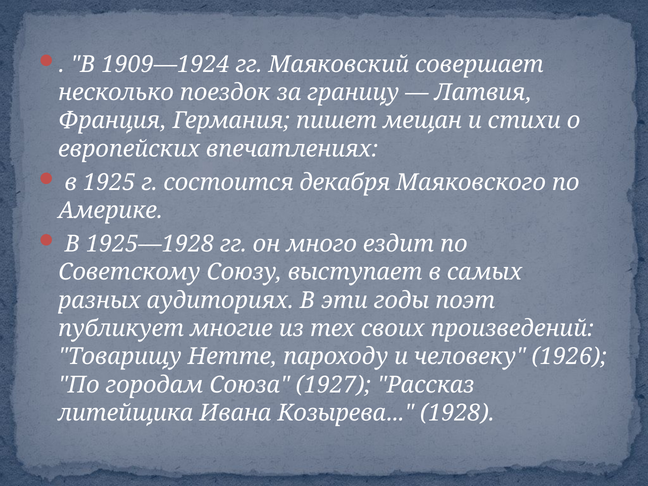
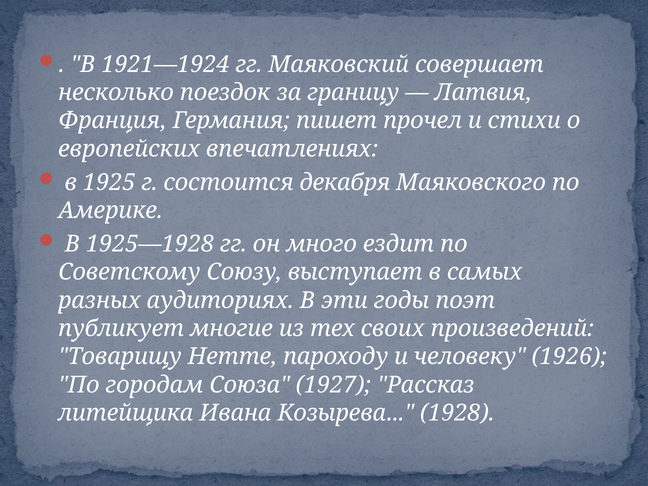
1909—1924: 1909—1924 -> 1921—1924 (165, 64)
мещан: мещан -> прочел (423, 121)
